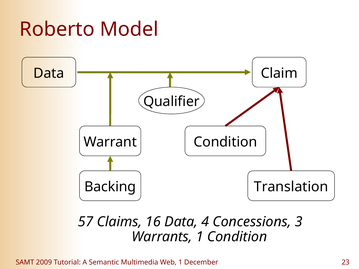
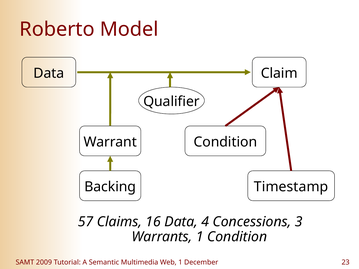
Translation: Translation -> Timestamp (291, 187)
